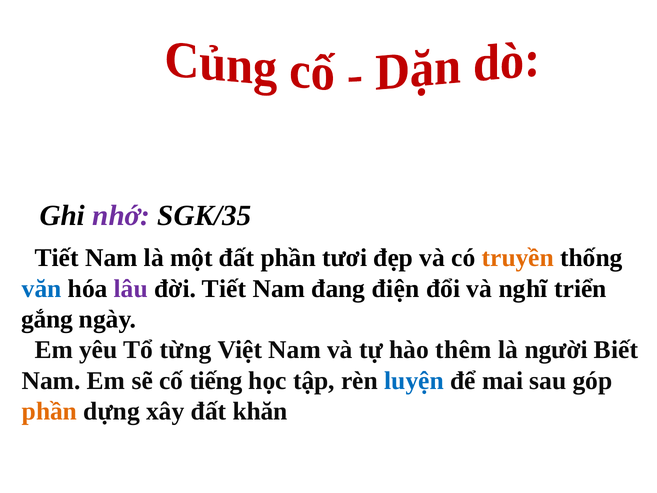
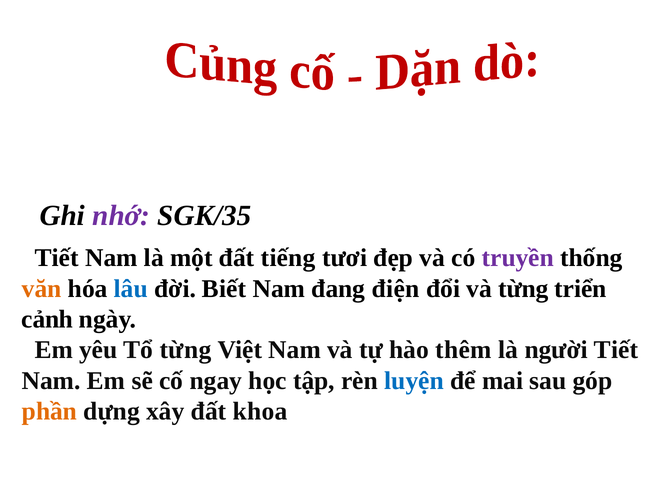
đất phần: phần -> tiếng (288, 258)
truyền colour: orange -> purple (518, 258)
văn colour: blue -> orange (42, 288)
lâu colour: purple -> blue (131, 288)
đời Tiết: Tiết -> Biết (224, 288)
và nghĩ: nghĩ -> từng (523, 288)
gắng: gắng -> cảnh (47, 319)
người Biết: Biết -> Tiết (616, 350)
tiếng: tiếng -> ngay (216, 380)
khăn: khăn -> khoa (260, 411)
